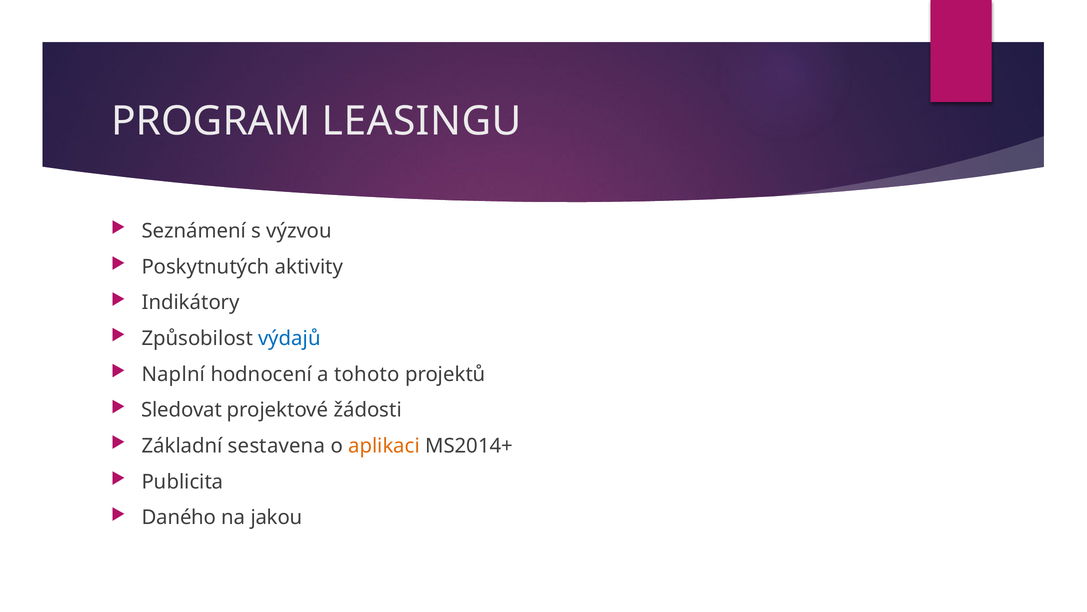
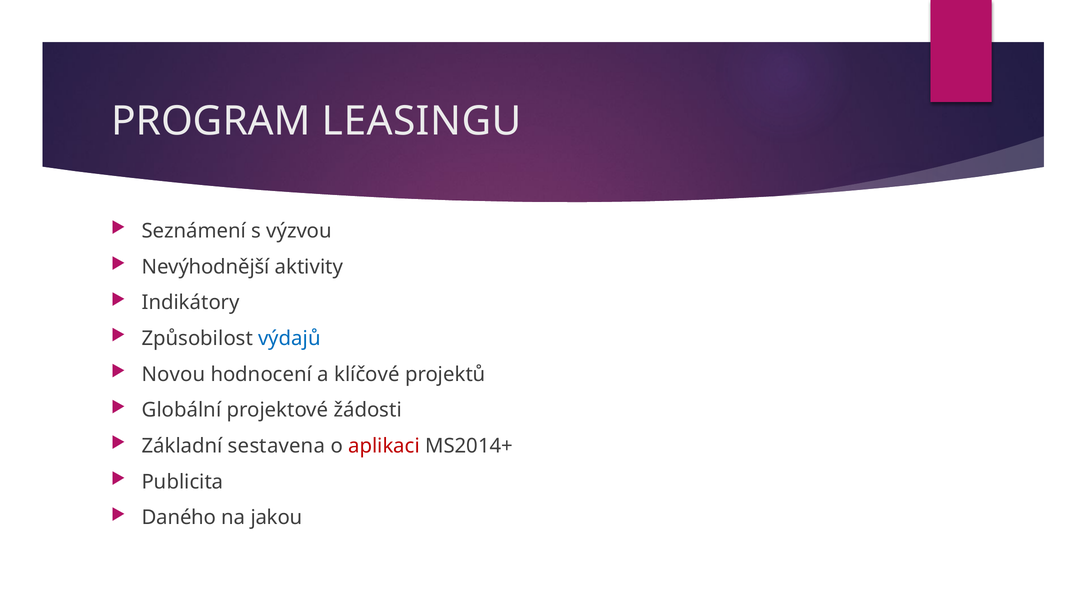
Poskytnutých: Poskytnutých -> Nevýhodnější (206, 267)
Naplní: Naplní -> Novou (173, 374)
tohoto: tohoto -> klíčové (367, 374)
Sledovat: Sledovat -> Globální (182, 410)
aplikaci colour: orange -> red (384, 446)
